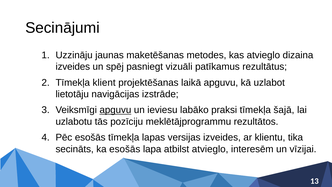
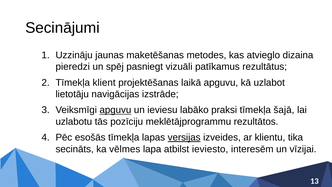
izveides: izveides -> pieredzi (73, 67)
versijas underline: none -> present (184, 137)
ka esošās: esošās -> vēlmes (125, 149)
atbilst atvieglo: atvieglo -> ieviesto (210, 149)
